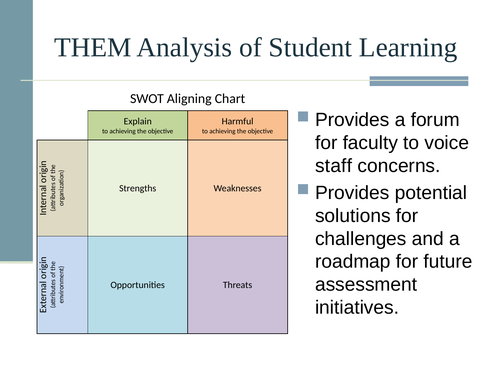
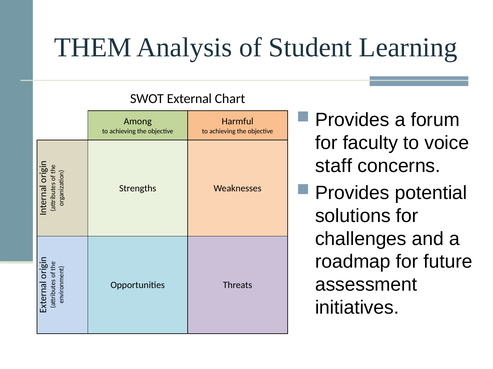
Aligning: Aligning -> External (189, 99)
Explain: Explain -> Among (138, 122)
